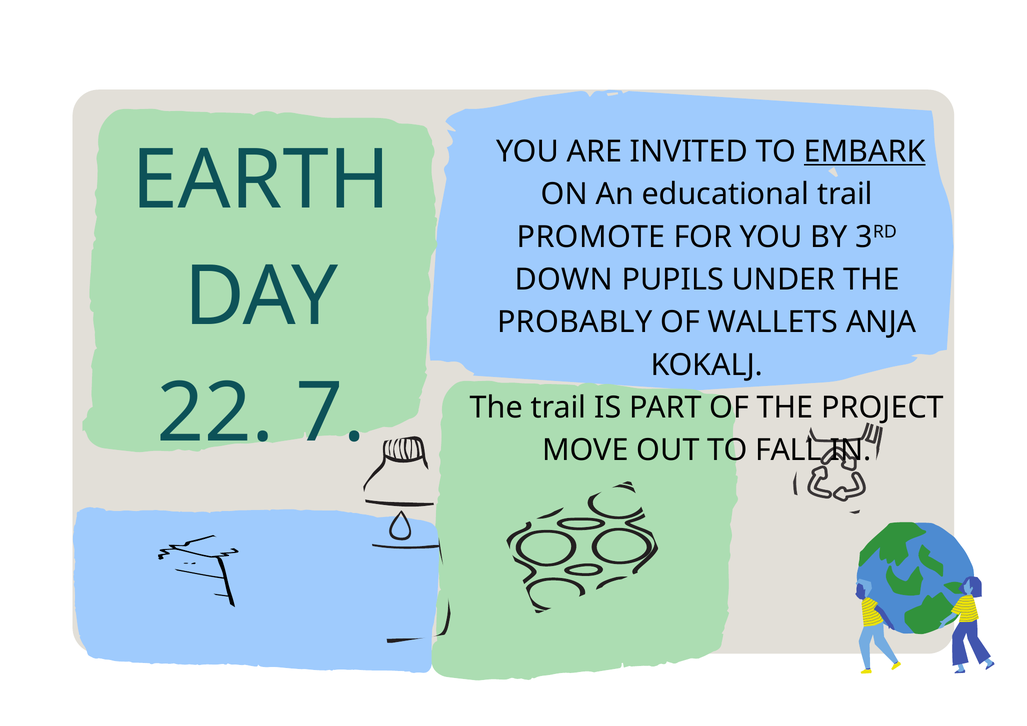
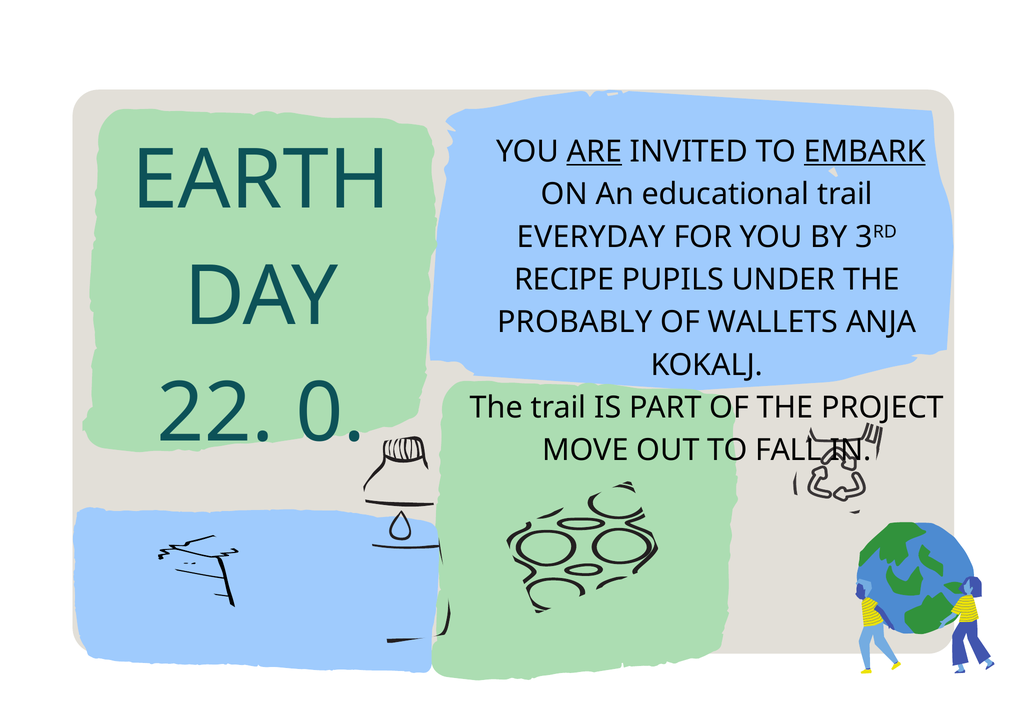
ARE underline: none -> present (594, 152)
PROMOTE: PROMOTE -> EVERYDAY (591, 237)
DOWN: DOWN -> RECIPE (564, 280)
7: 7 -> 0 (330, 413)
